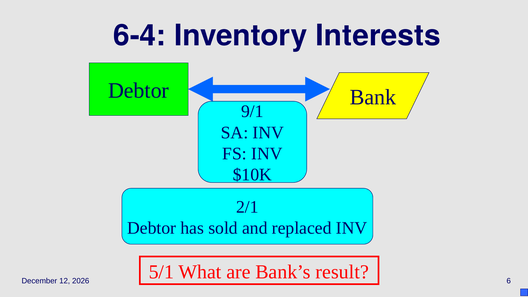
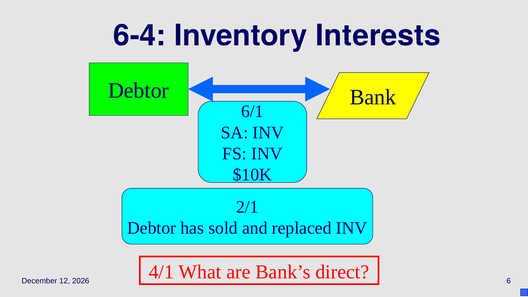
9/1: 9/1 -> 6/1 (252, 111)
5/1: 5/1 -> 4/1 (161, 272)
result: result -> direct (342, 272)
